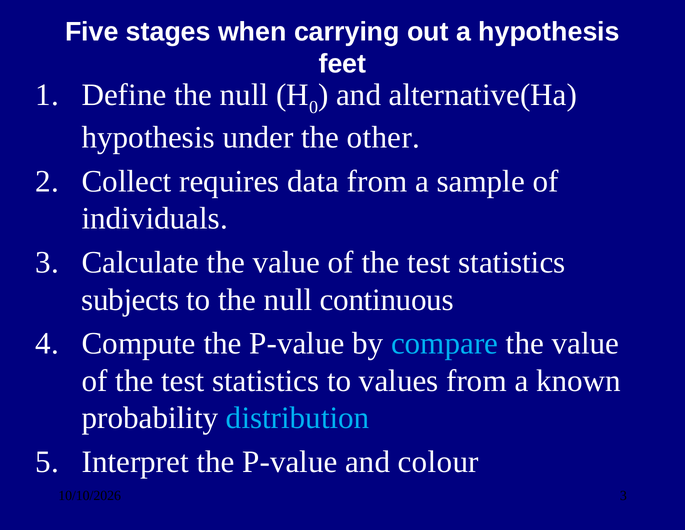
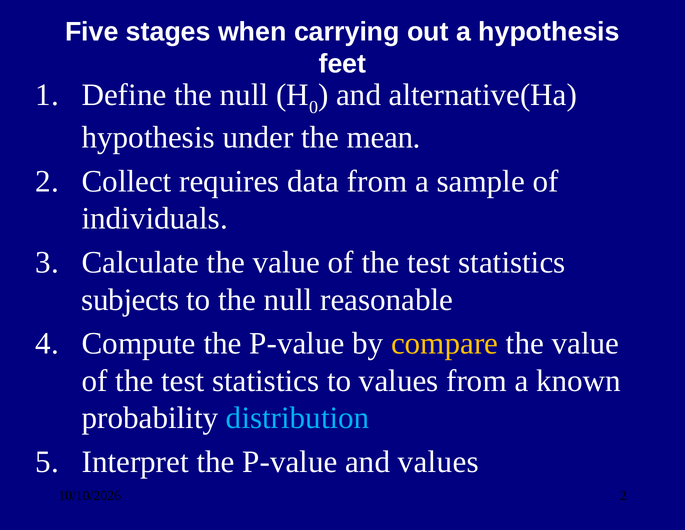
other: other -> mean (384, 137)
continuous: continuous -> reasonable (387, 299)
compare colour: light blue -> yellow (445, 343)
and colour: colour -> values (438, 461)
3: 3 -> 2 (623, 495)
